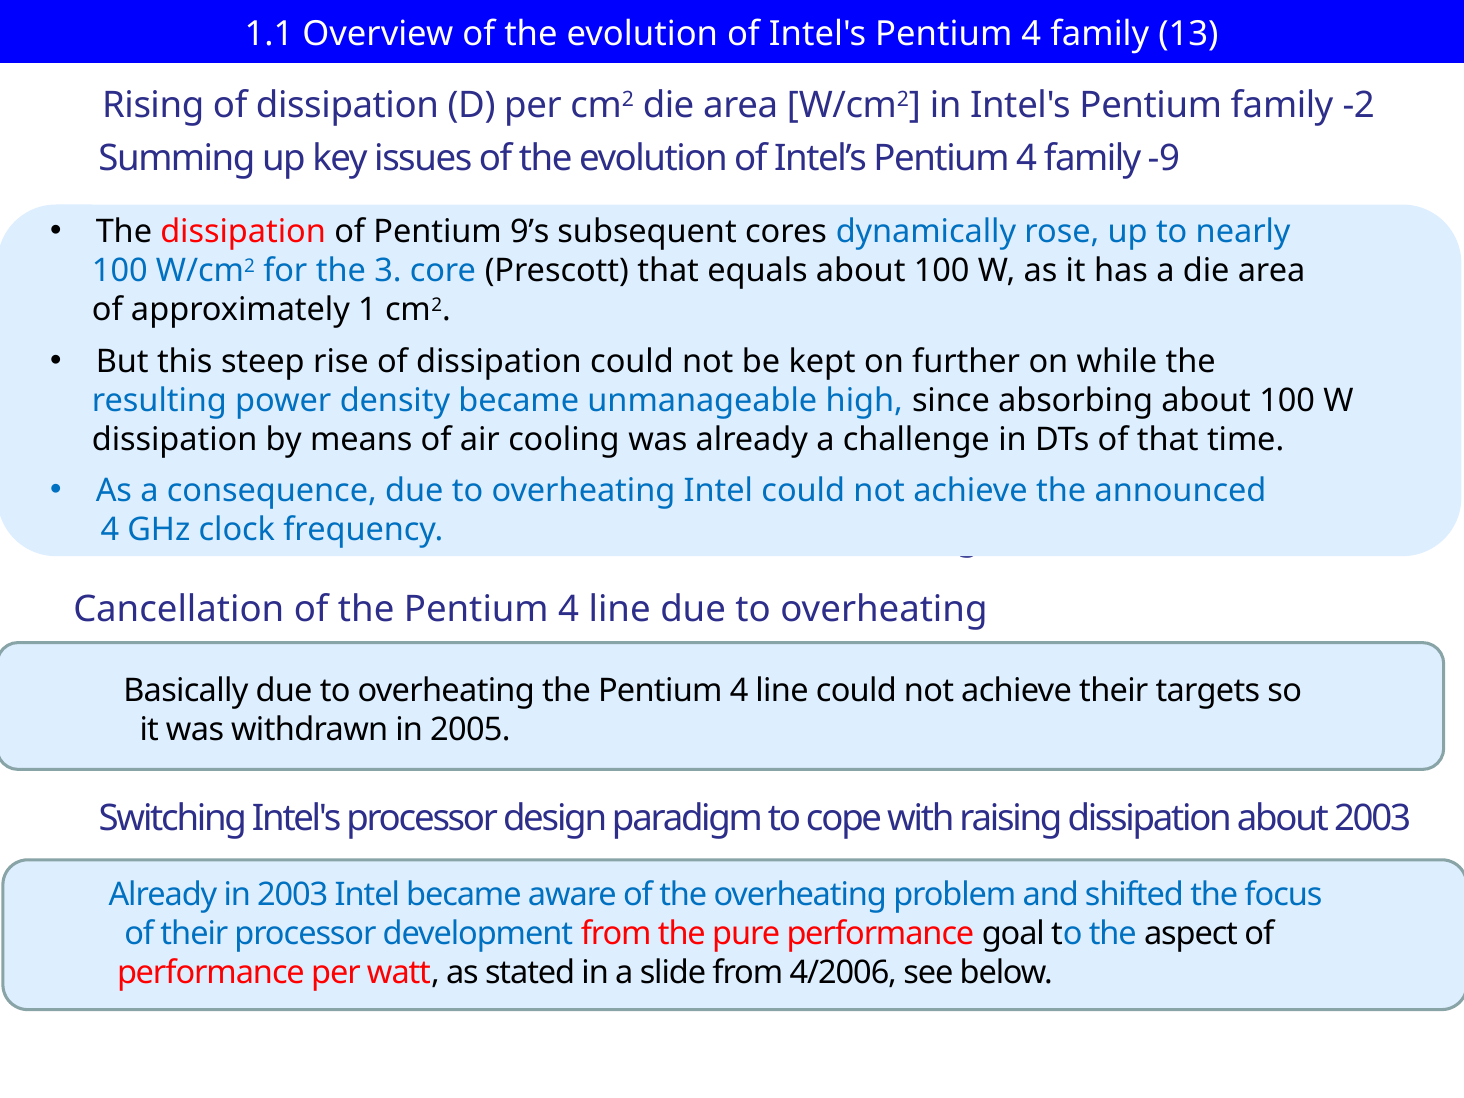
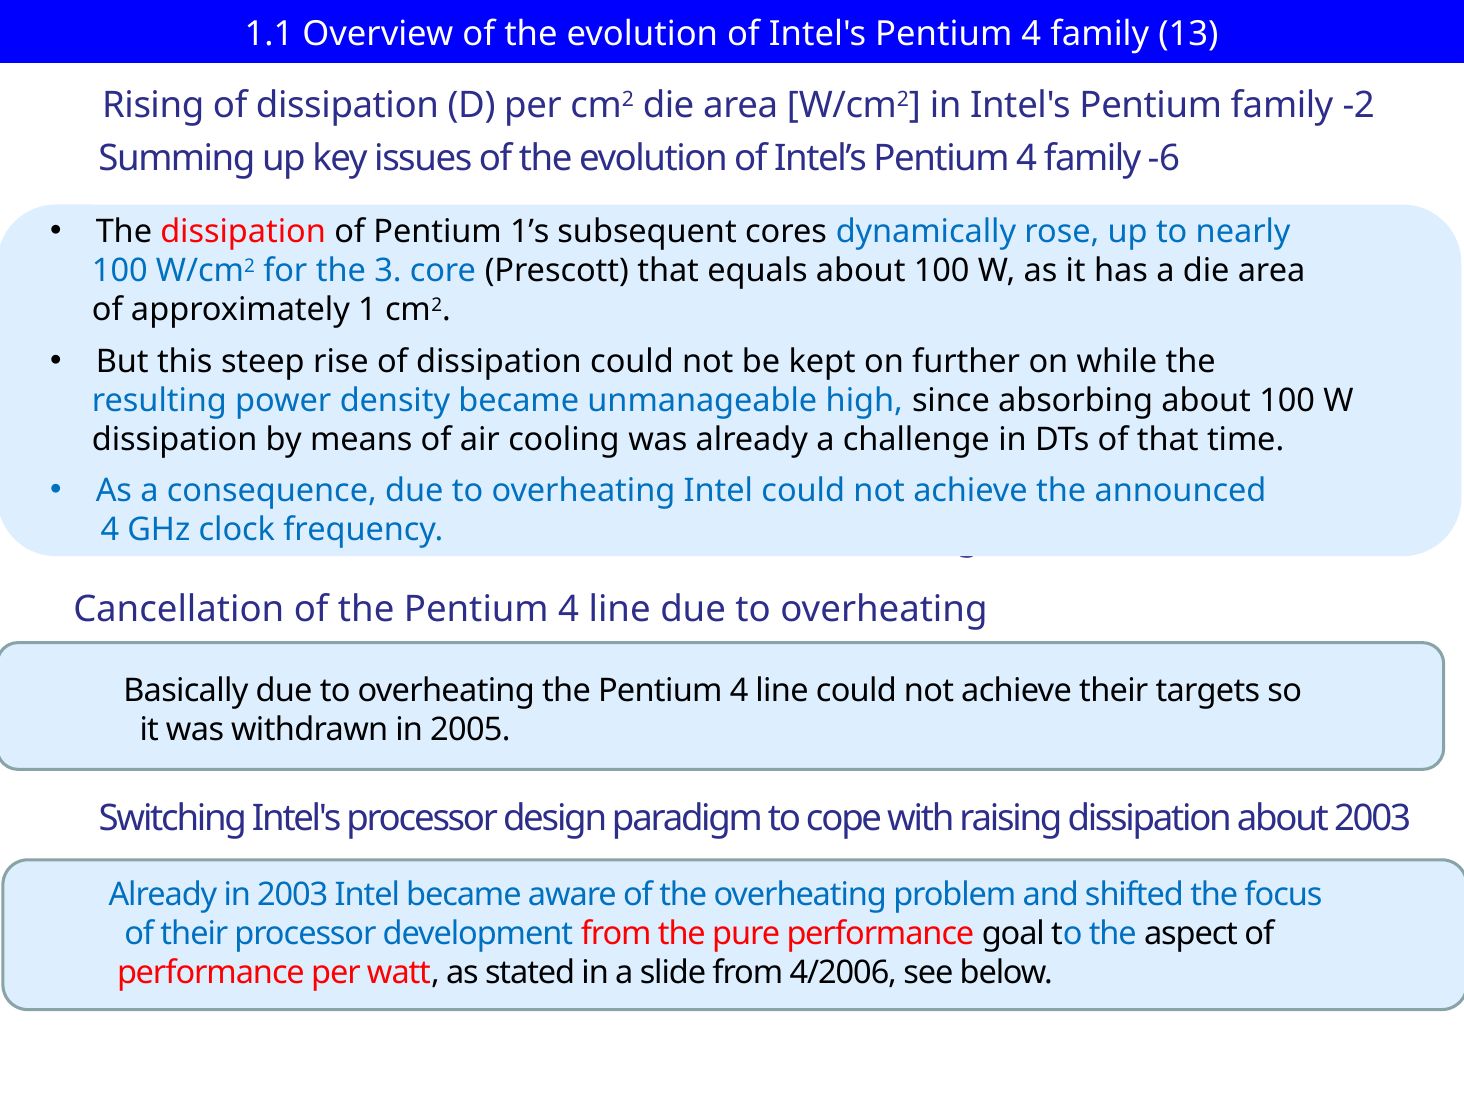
-9: -9 -> -6 (1164, 158)
9’s: 9’s -> 1’s (530, 232)
